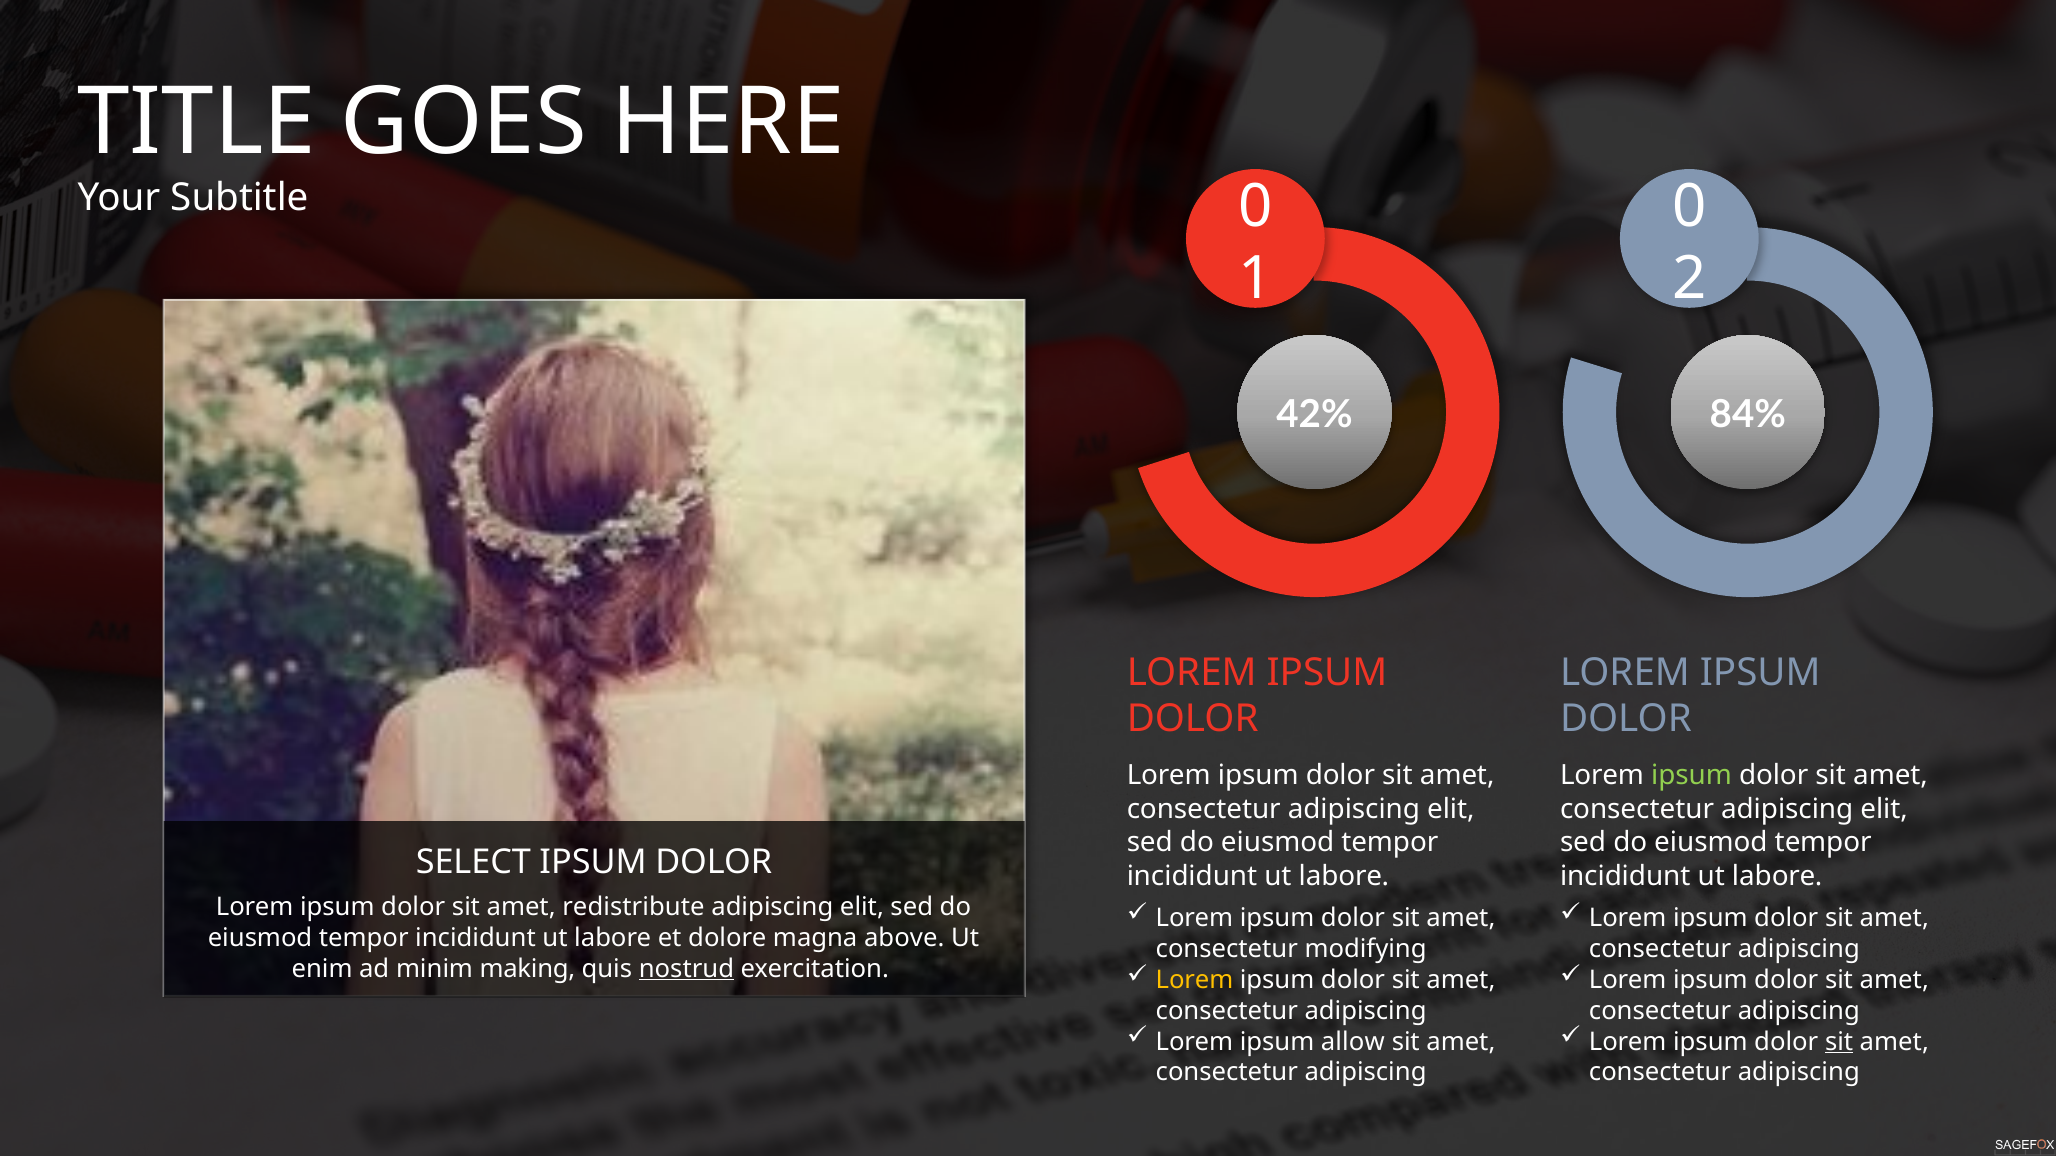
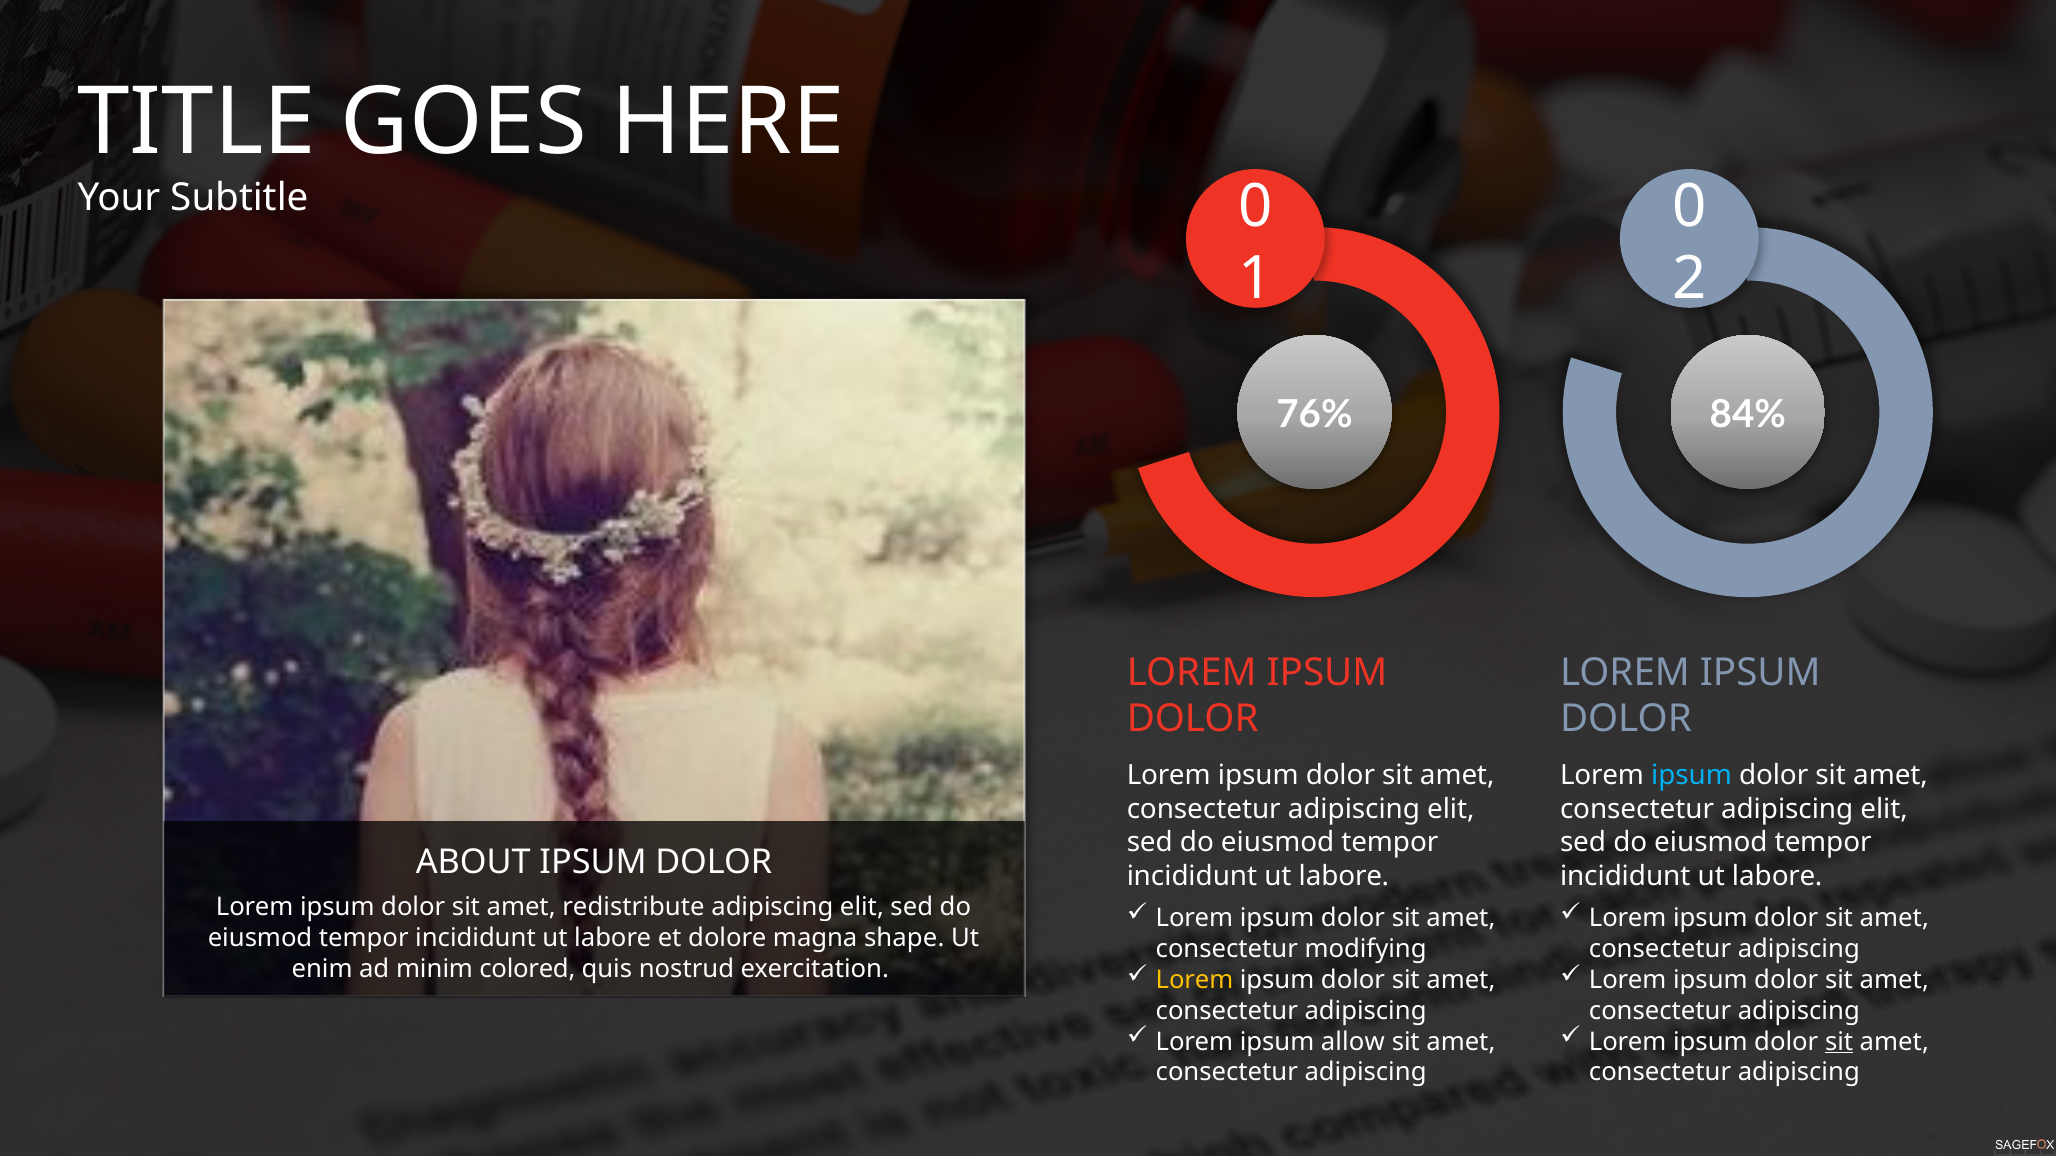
42%: 42% -> 76% (1315, 415)
ipsum colour: light green -> light blue (1692, 776)
SELECT: SELECT -> ABOUT (473, 863)
above: above -> shape (904, 938)
making: making -> colored (527, 969)
nostrud underline: present -> none (686, 969)
